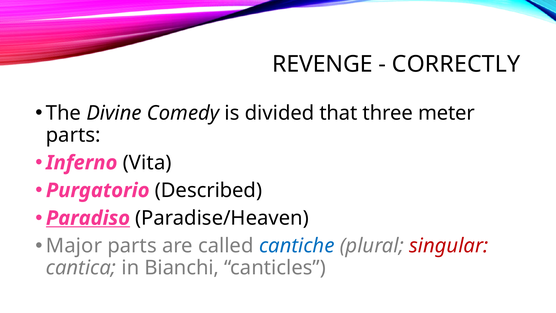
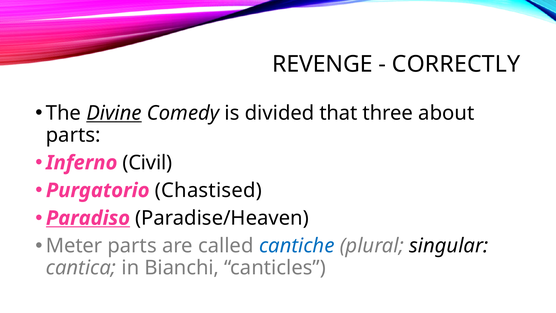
Divine underline: none -> present (114, 113)
meter: meter -> about (446, 113)
Vita: Vita -> Civil (147, 163)
Described: Described -> Chastised (208, 190)
Major: Major -> Meter (74, 246)
singular colour: red -> black (449, 246)
